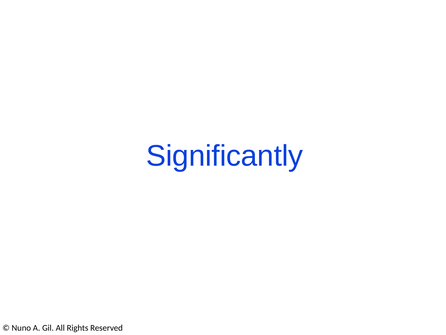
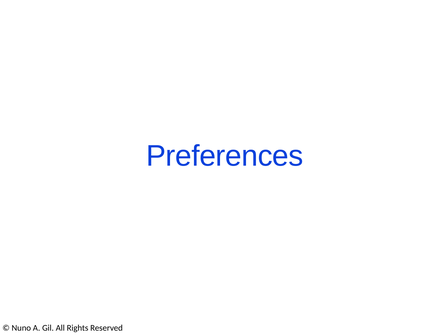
Significantly: Significantly -> Preferences (225, 156)
